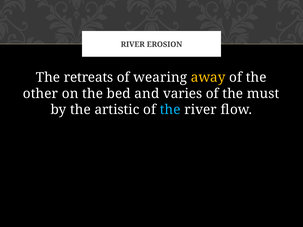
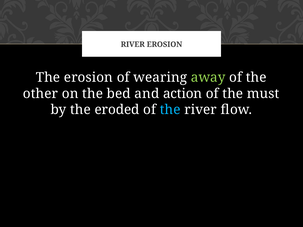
The retreats: retreats -> erosion (88, 78)
away colour: yellow -> light green (208, 78)
varies: varies -> action (183, 94)
artistic: artistic -> eroded (117, 110)
